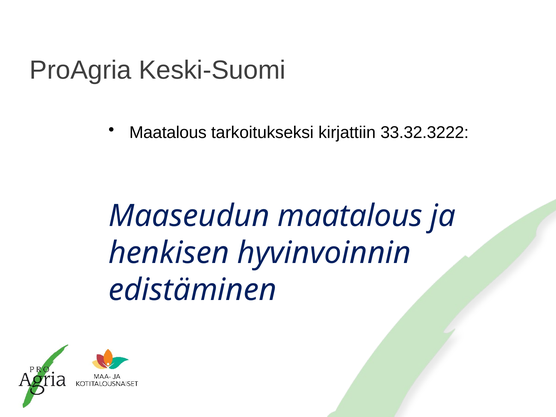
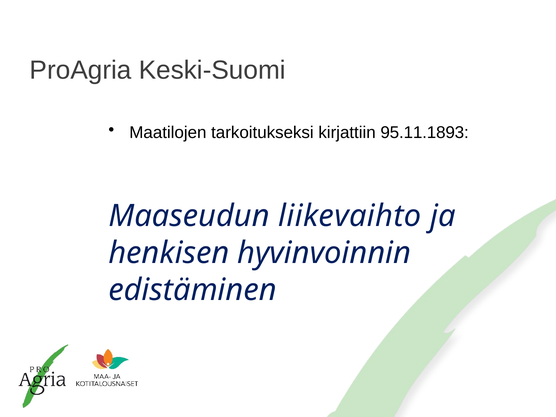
Maatalous: Maatalous -> Maatilojen (168, 133)
33.32.3222: 33.32.3222 -> 95.11.1893 (425, 133)
Maaseudun maatalous: maatalous -> liikevaihto (350, 216)
